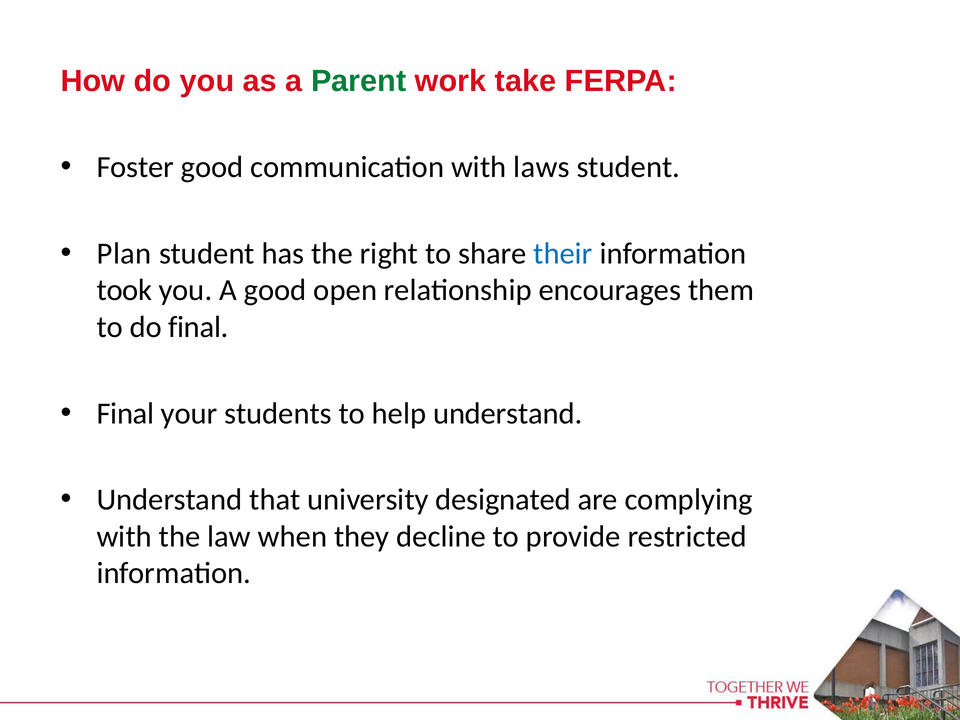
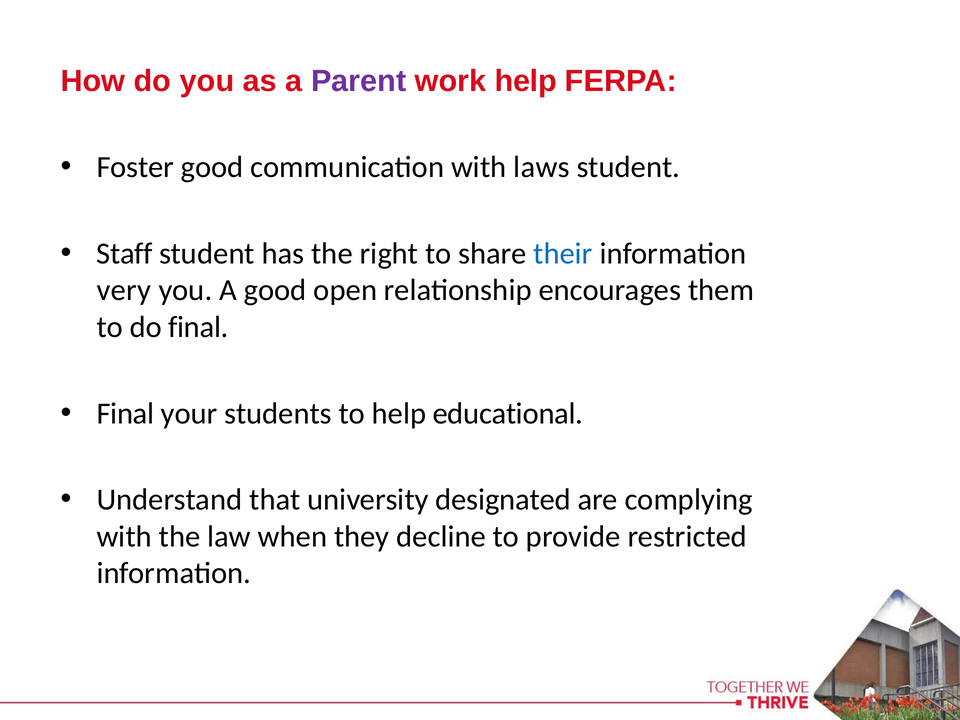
Parent colour: green -> purple (359, 81)
work take: take -> help (526, 81)
Plan: Plan -> Staff (125, 254)
took: took -> very (124, 290)
help understand: understand -> educational (508, 413)
